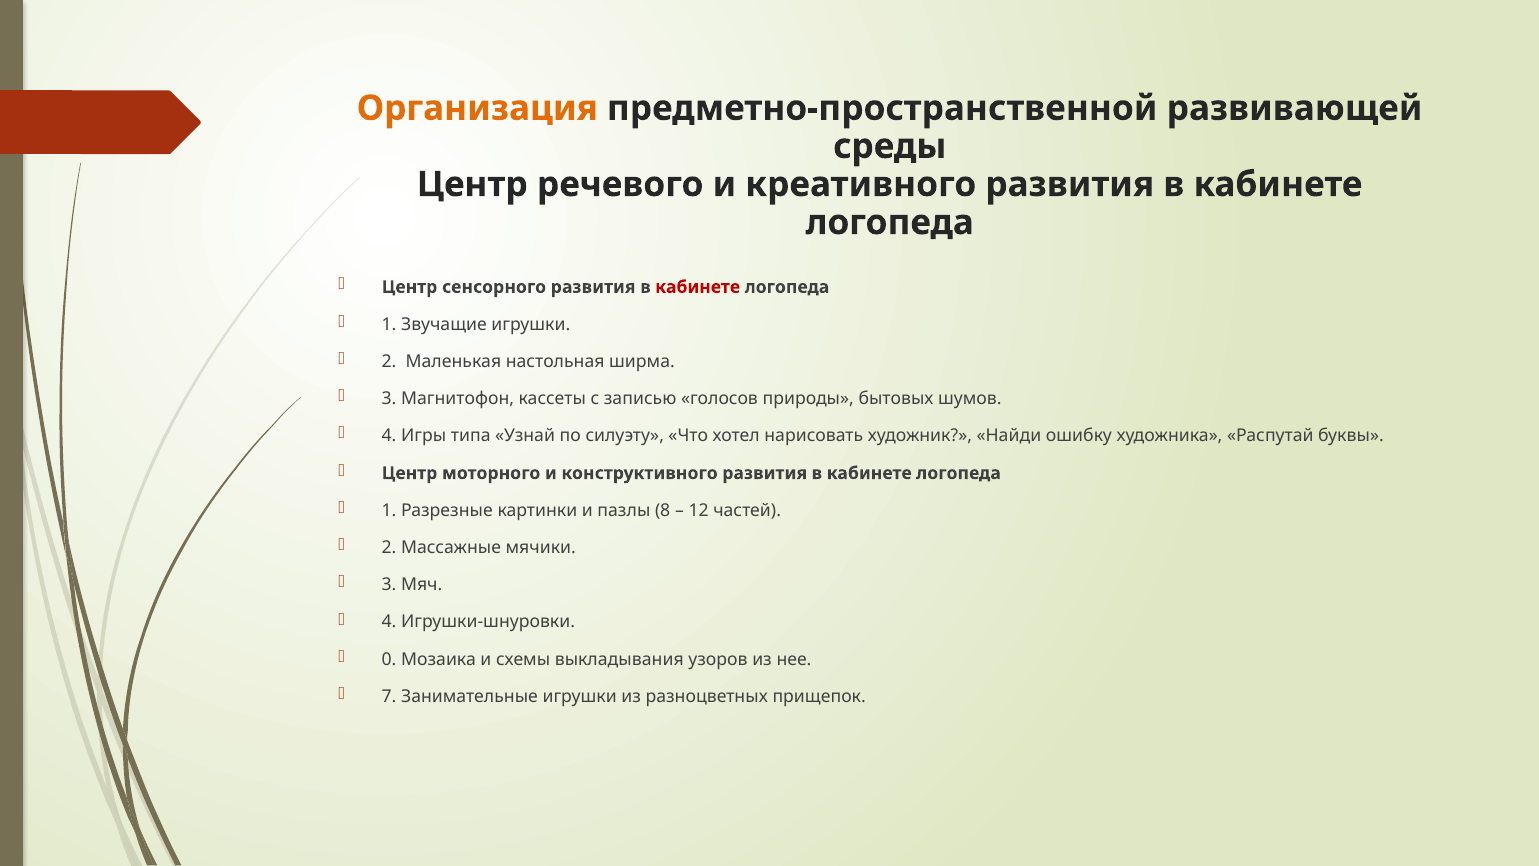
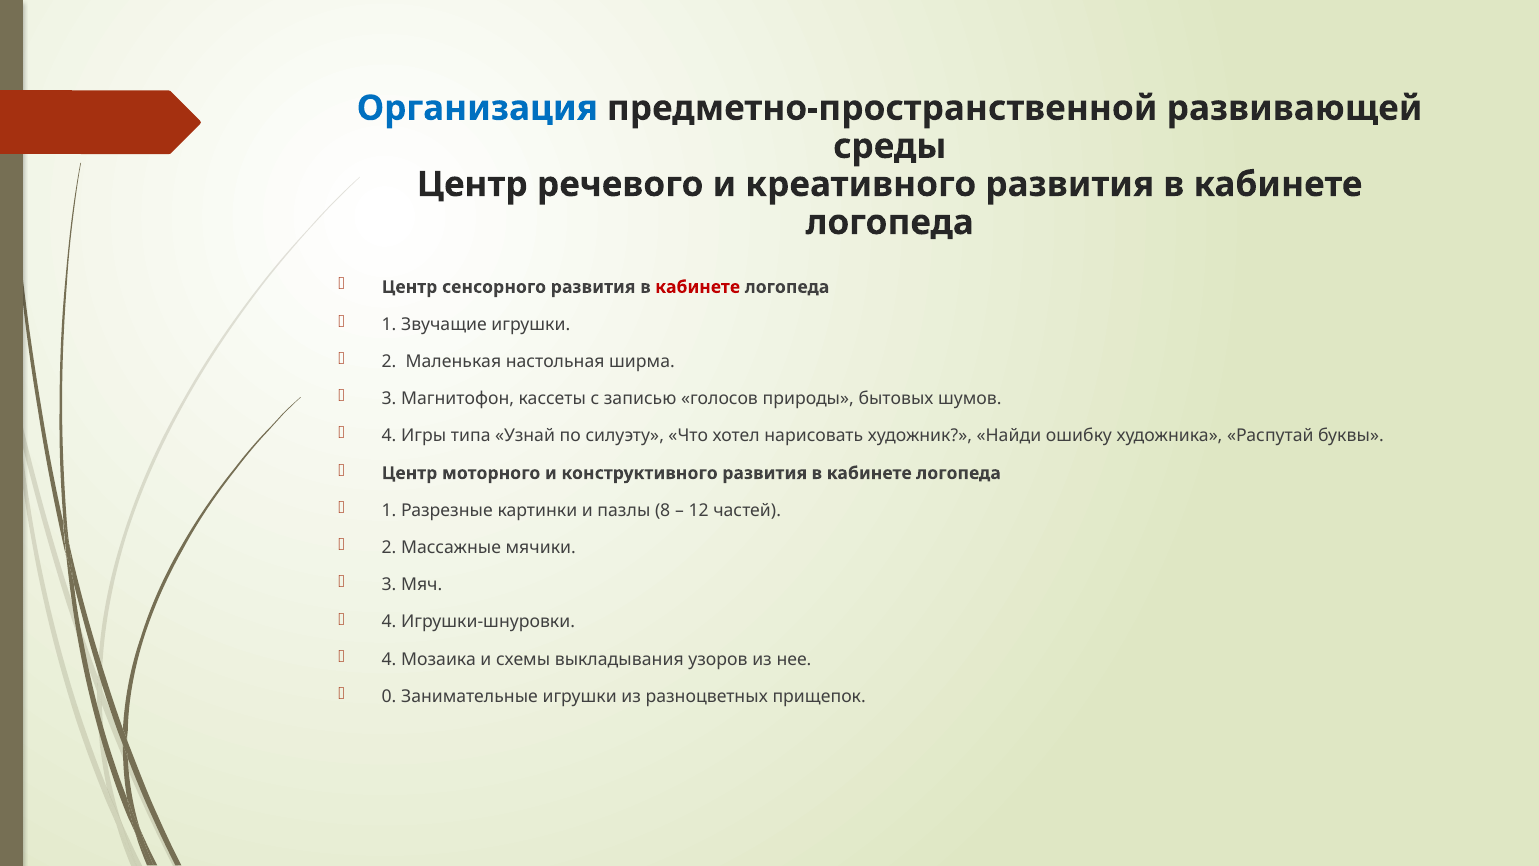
Организация colour: orange -> blue (477, 108)
0: 0 -> 4 (389, 659)
7: 7 -> 0 (389, 696)
